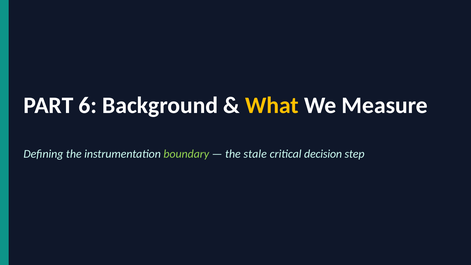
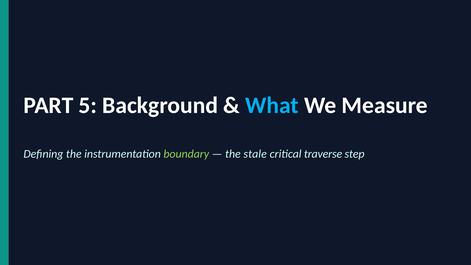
6: 6 -> 5 (88, 105)
What colour: yellow -> light blue (272, 105)
decision: decision -> traverse (323, 154)
